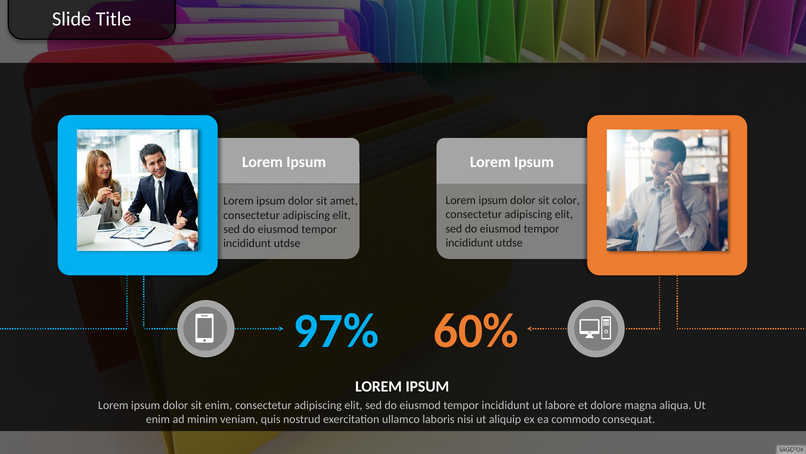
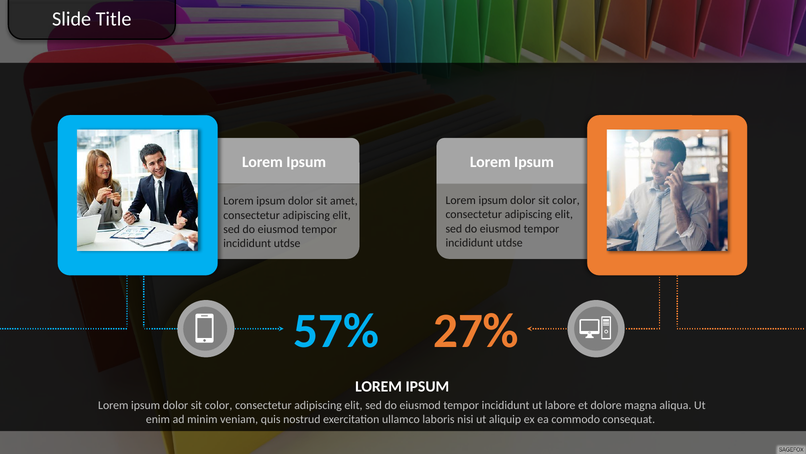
97%: 97% -> 57% (336, 331)
60%: 60% -> 27% (476, 331)
enim: enim -> color (219, 405)
